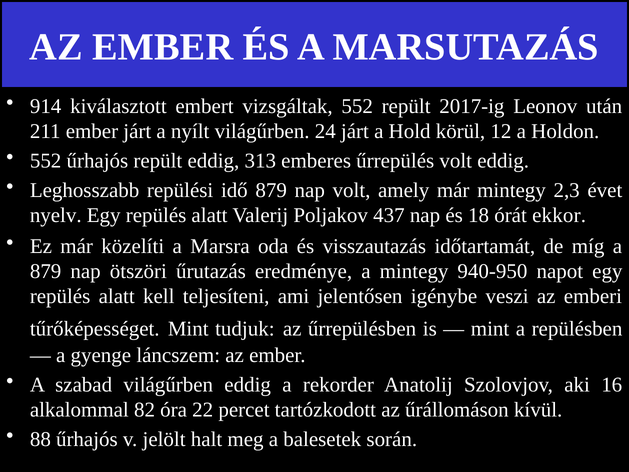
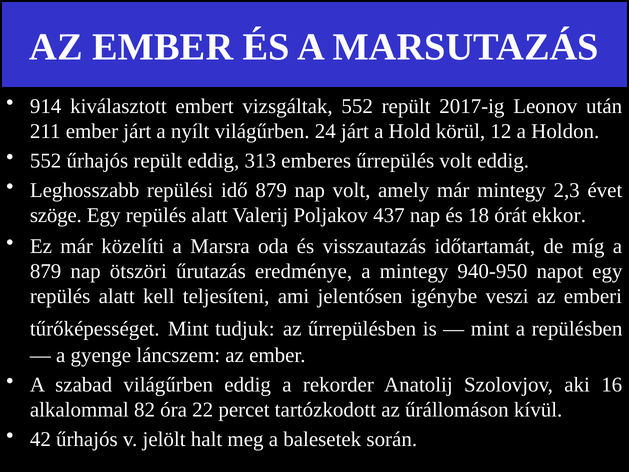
nyelv: nyelv -> szöge (56, 215)
88: 88 -> 42 (40, 439)
